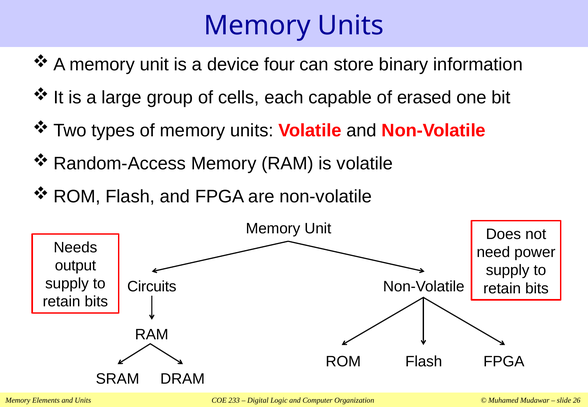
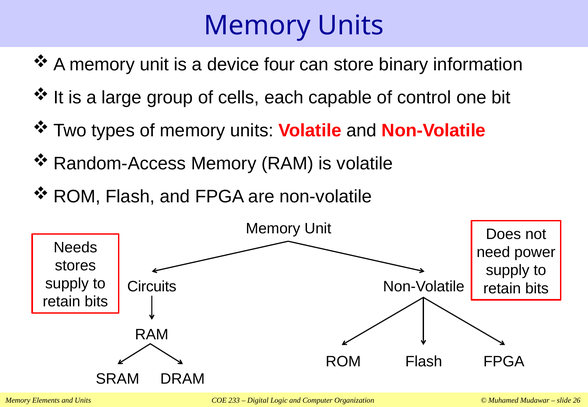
erased: erased -> control (424, 98)
output: output -> stores (75, 266)
